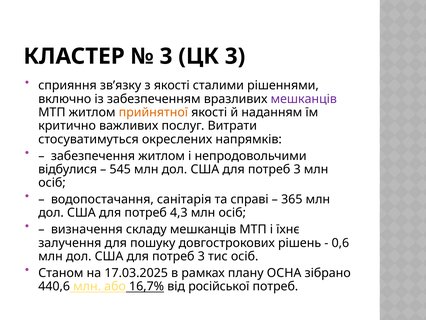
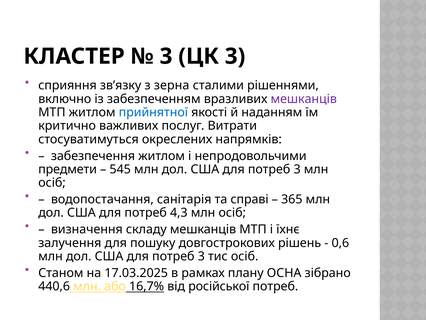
з якості: якості -> зерна (172, 85)
прийнятної colour: orange -> blue (153, 112)
відбулися: відбулися -> предмети (68, 169)
